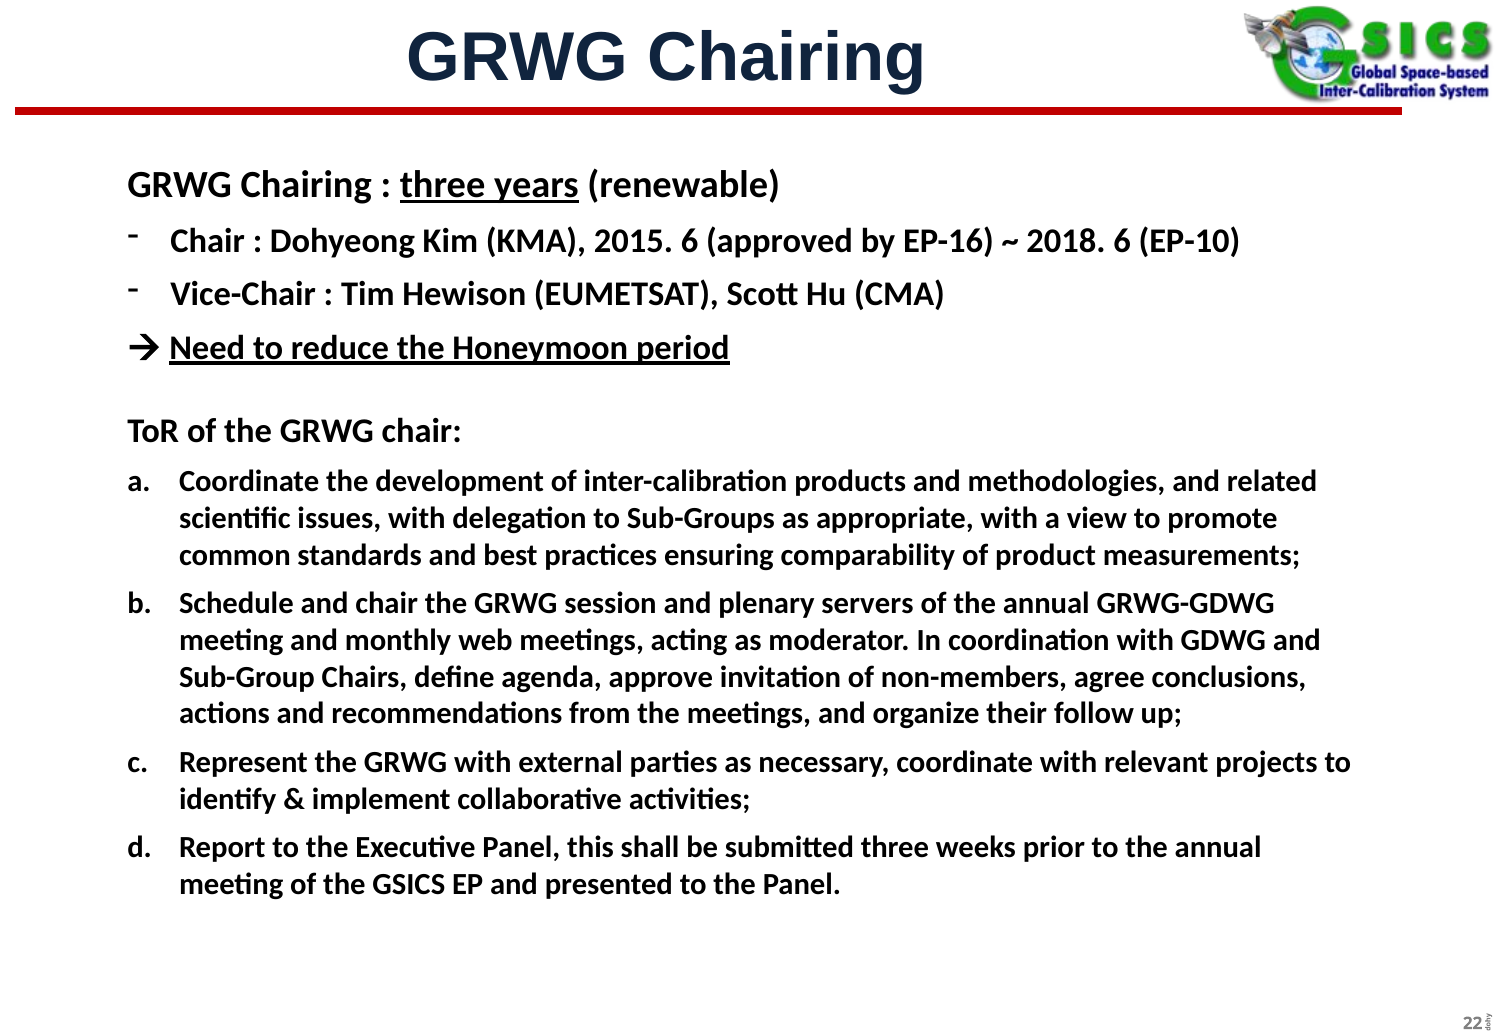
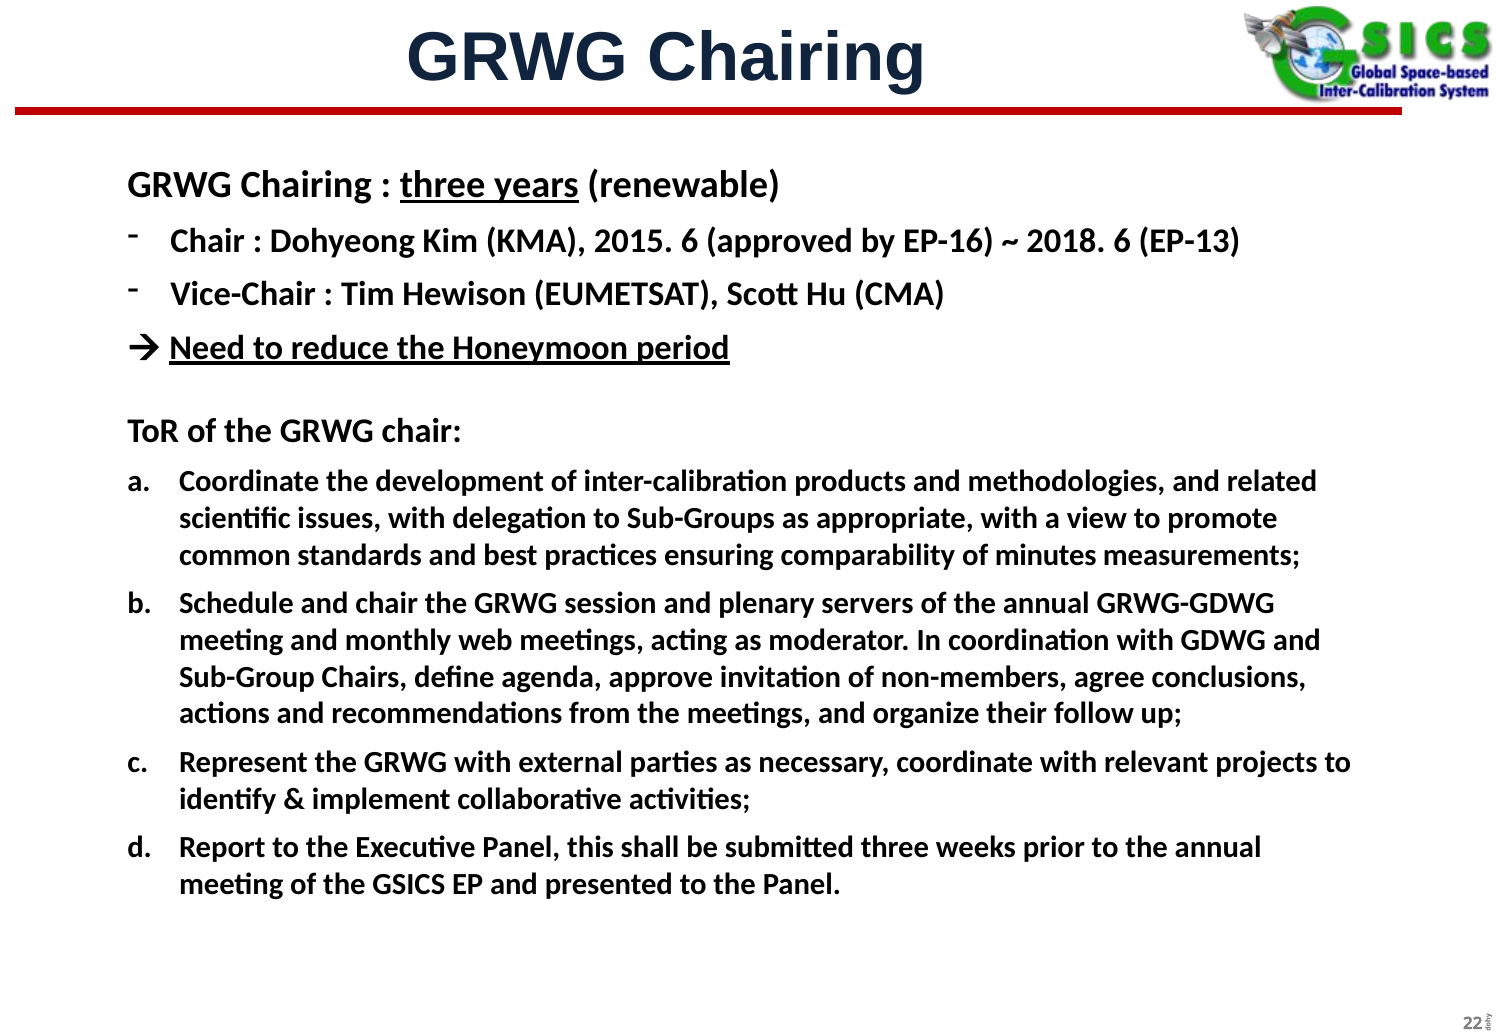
EP-10: EP-10 -> EP-13 (1189, 241)
product: product -> minutes (1046, 555)
